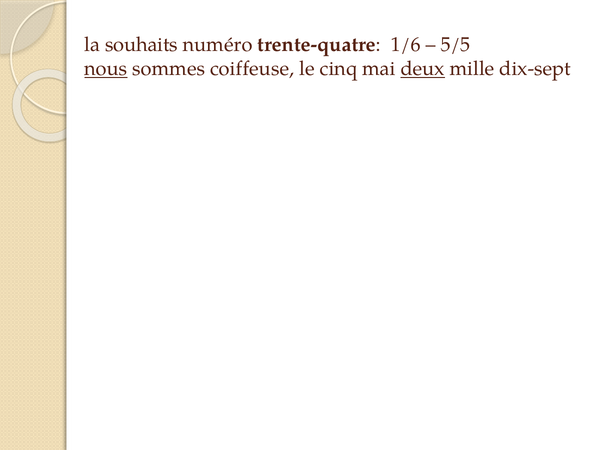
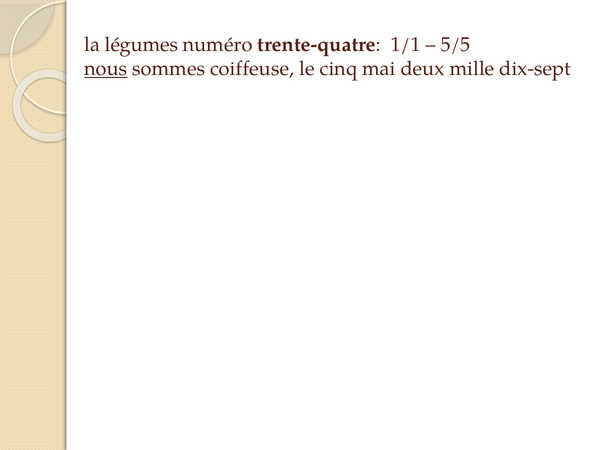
souhaits: souhaits -> légumes (142, 45)
1/6: 1/6 -> 1/1 (406, 45)
deux underline: present -> none (423, 69)
